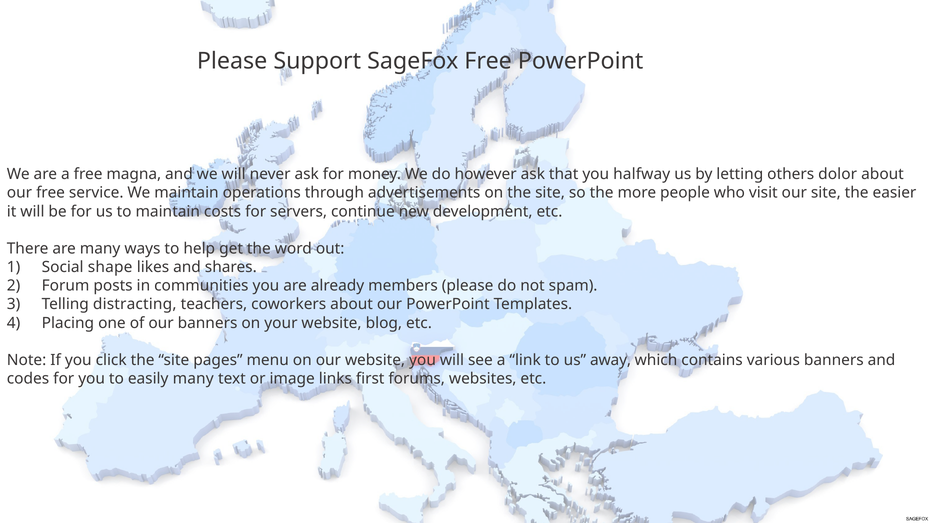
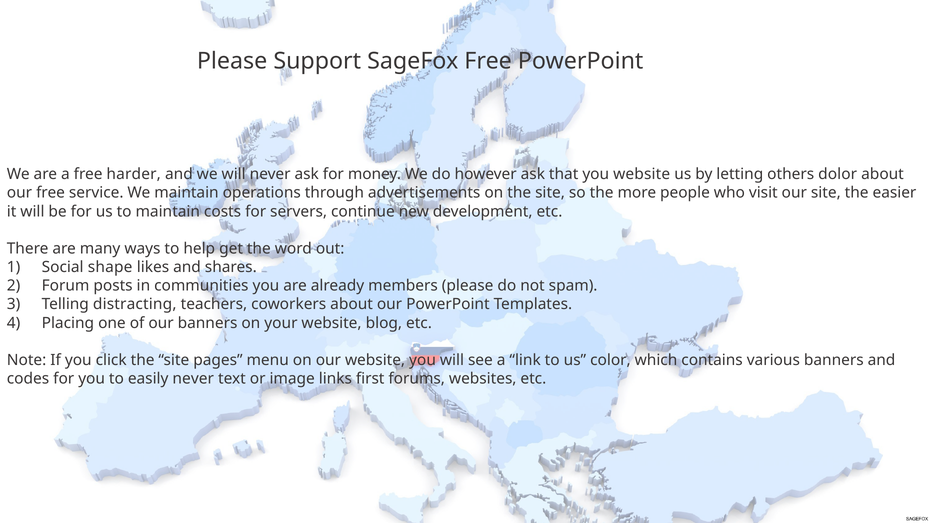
magna: magna -> harder (134, 174)
you halfway: halfway -> website (642, 174)
away: away -> color (610, 360)
easily many: many -> never (193, 379)
